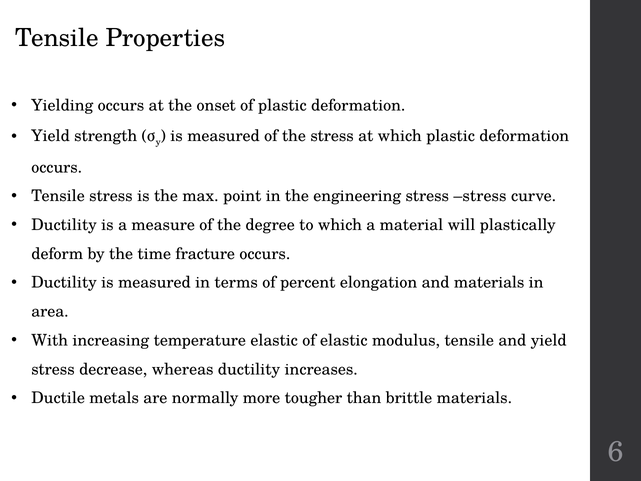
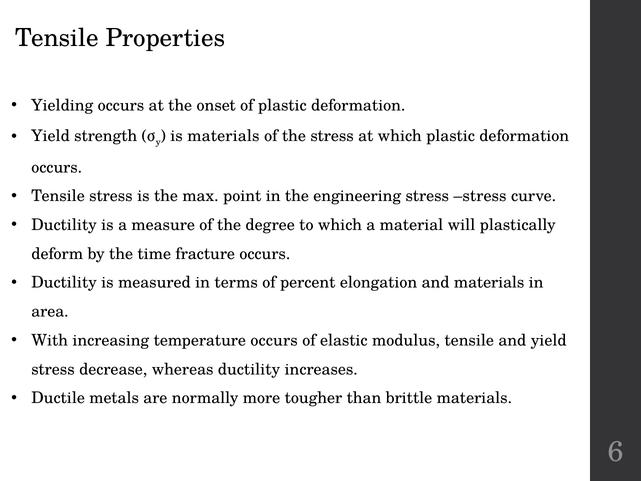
measured: measured -> materials (223, 136)
temperature elastic: elastic -> occurs (274, 340)
